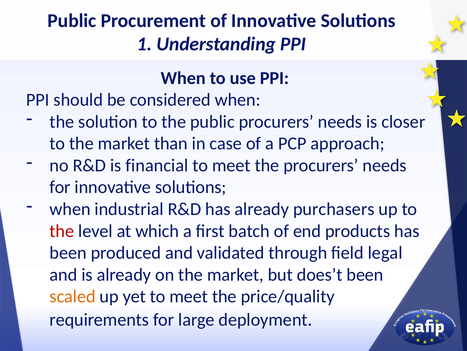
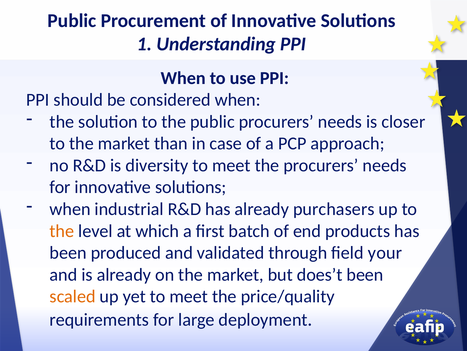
financial: financial -> diversity (157, 165)
the colour: red -> orange (62, 231)
legal: legal -> your (385, 252)
